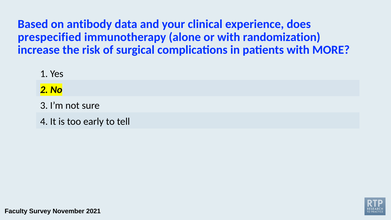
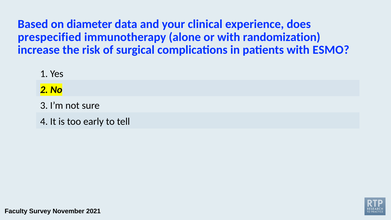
antibody: antibody -> diameter (89, 24)
MORE: MORE -> ESMO (331, 50)
